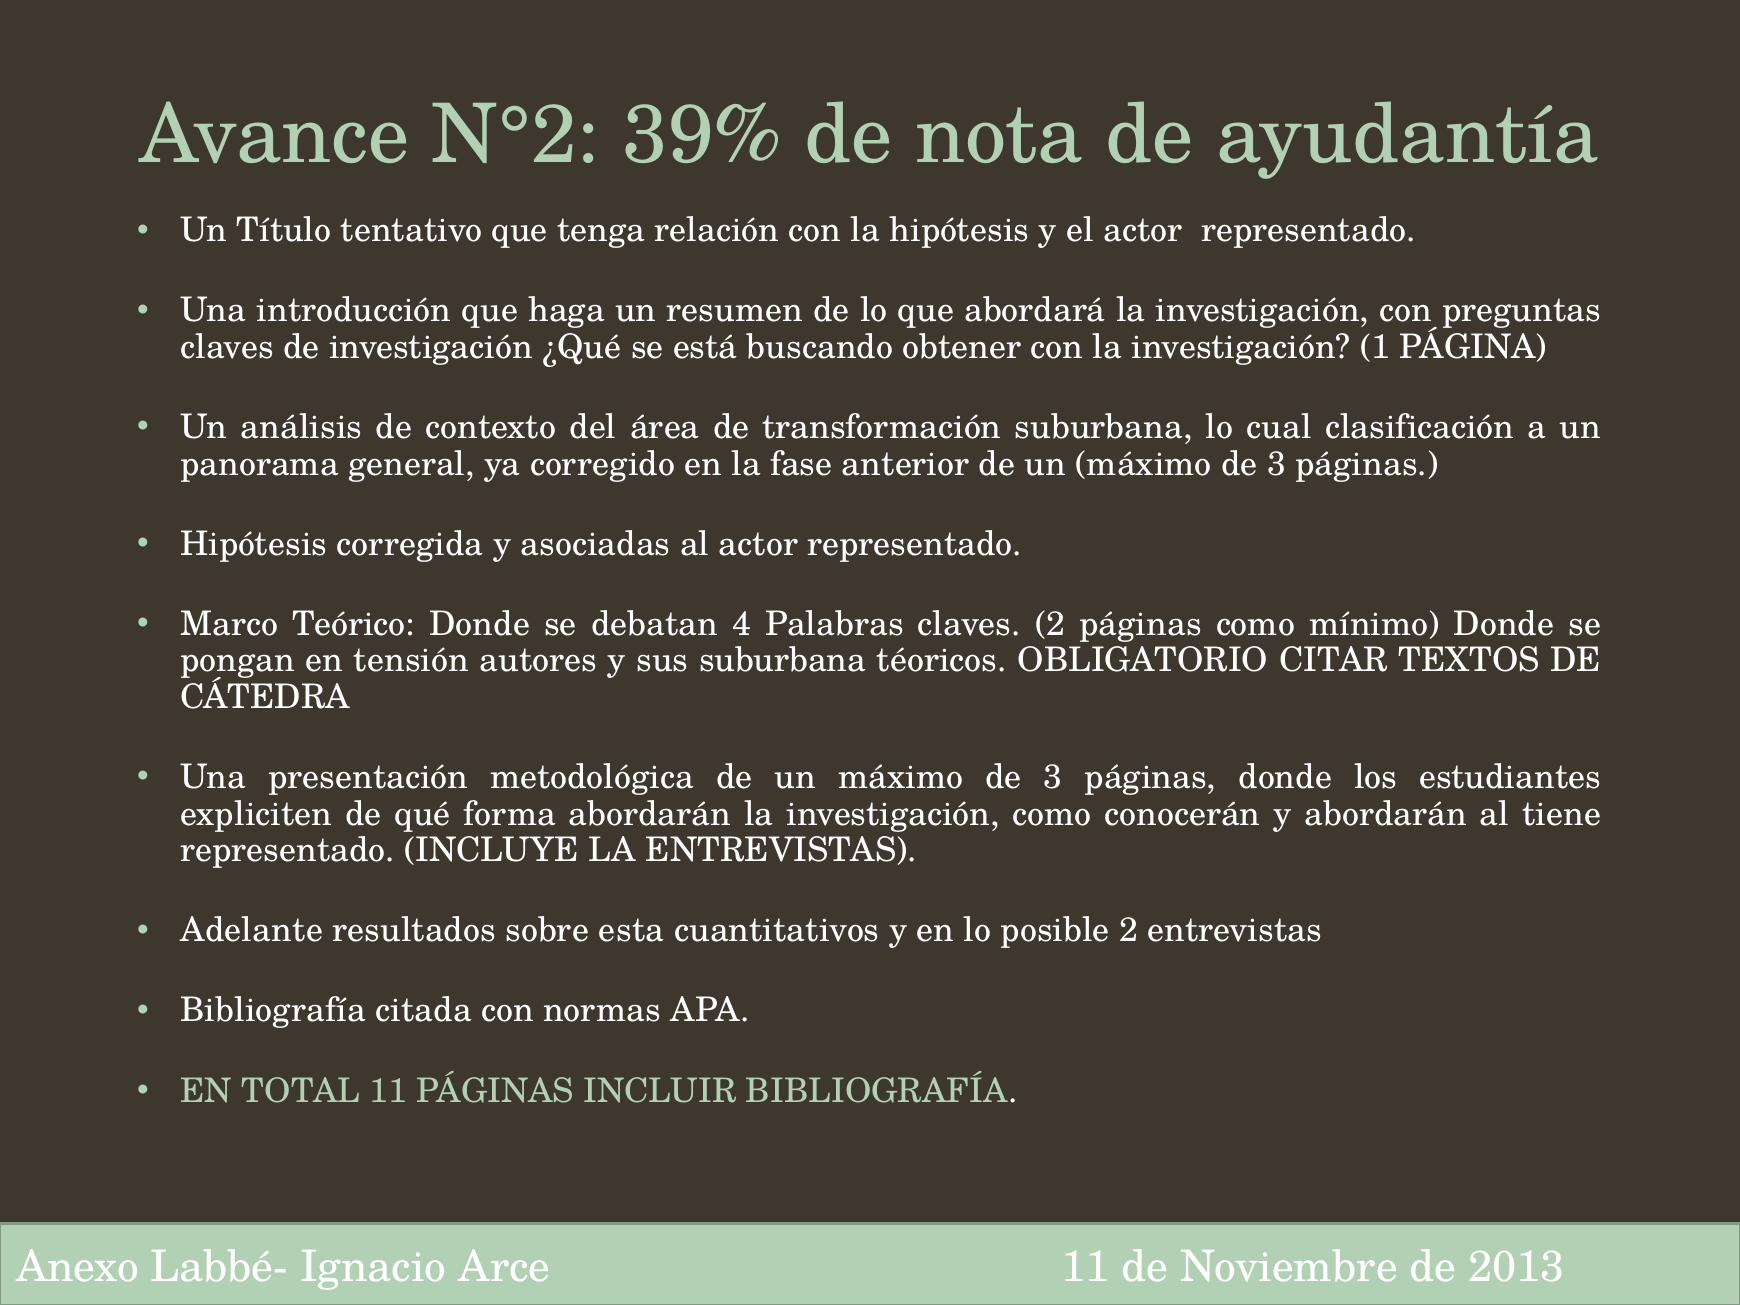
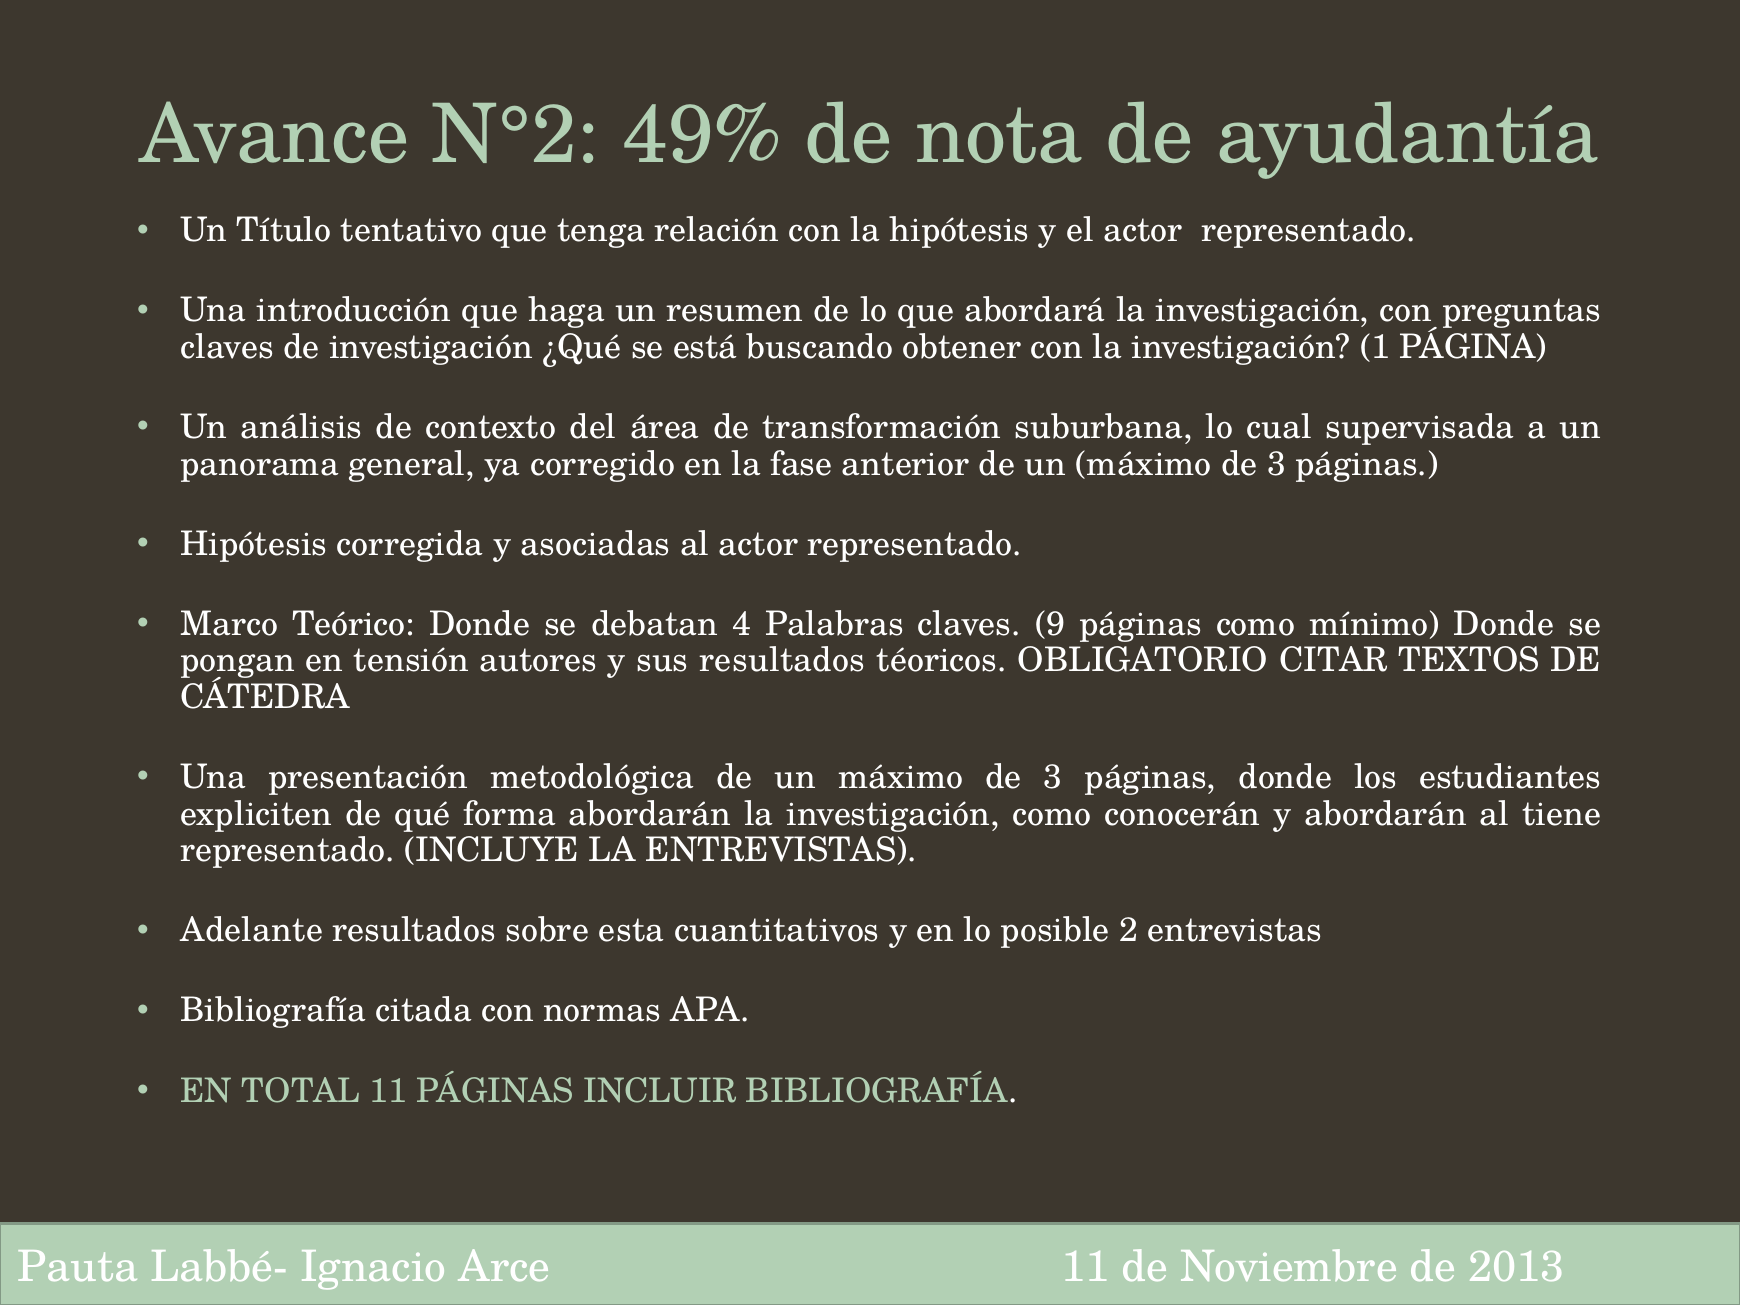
39%: 39% -> 49% (702, 135)
clasificación: clasificación -> supervisada (1420, 427)
claves 2: 2 -> 9 (1050, 624)
sus suburbana: suburbana -> resultados (783, 661)
Anexo: Anexo -> Pauta (78, 1267)
